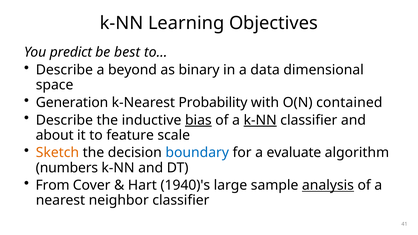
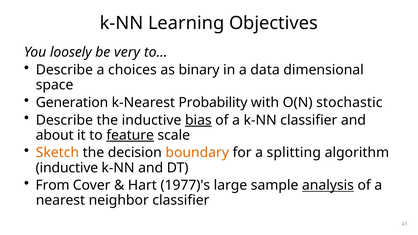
predict: predict -> loosely (71, 52)
best: best -> very (127, 52)
beyond: beyond -> choices (132, 70)
contained: contained -> stochastic (349, 103)
k-NN underline: present -> none (260, 120)
feature underline: none -> present (130, 135)
boundary colour: blue -> orange (197, 153)
evaluate: evaluate -> splitting (294, 153)
numbers: numbers -> inductive (67, 168)
1940)'s: 1940)'s -> 1977)'s (185, 185)
